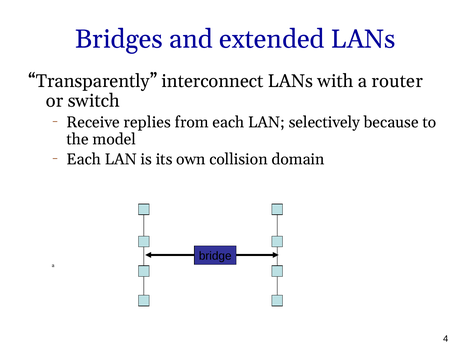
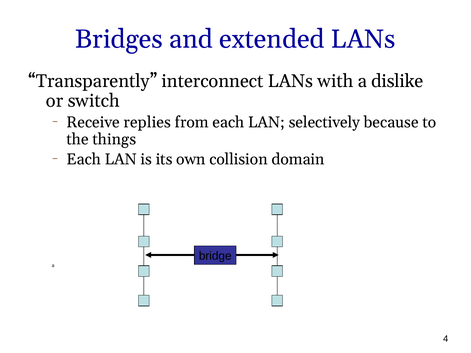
router: router -> dislike (397, 81)
model: model -> things (114, 139)
